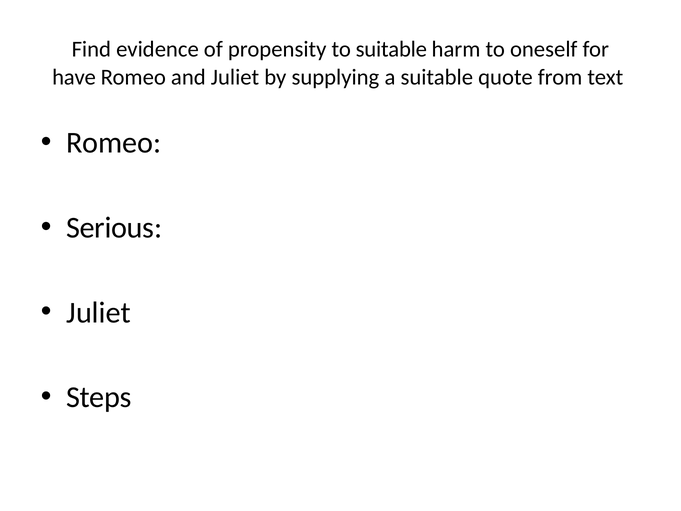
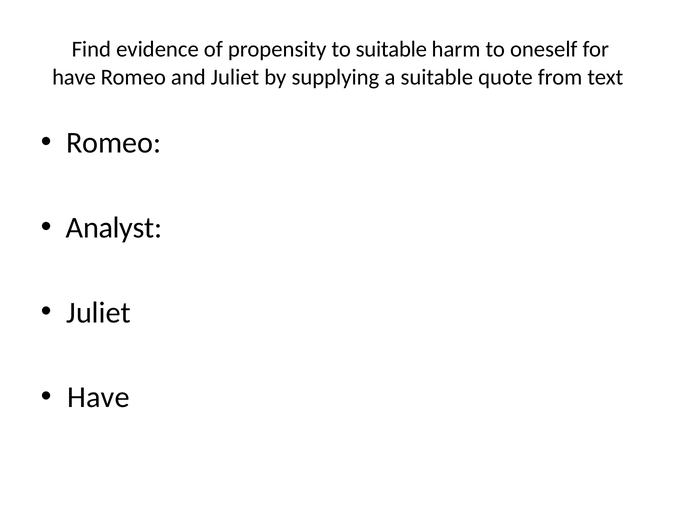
Serious: Serious -> Analyst (114, 228)
Steps: Steps -> Have (98, 397)
